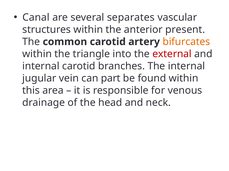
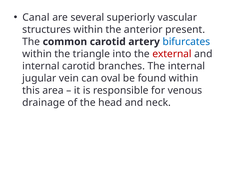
separates: separates -> superiorly (131, 18)
bifurcates colour: orange -> blue (186, 42)
part: part -> oval (111, 79)
